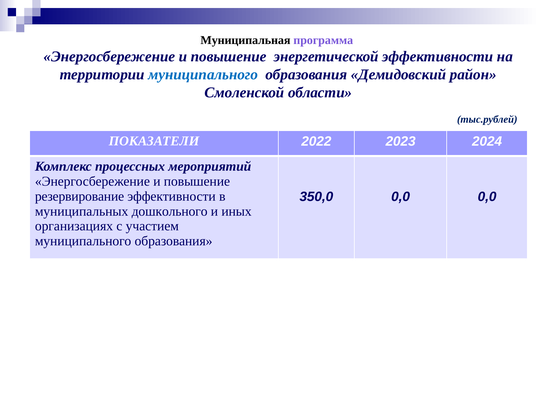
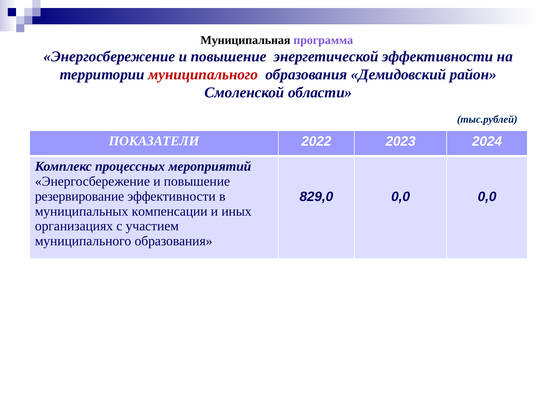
муниципального colour: blue -> red (203, 75)
350,0: 350,0 -> 829,0 (316, 197)
дошкольного: дошкольного -> компенсации (170, 211)
